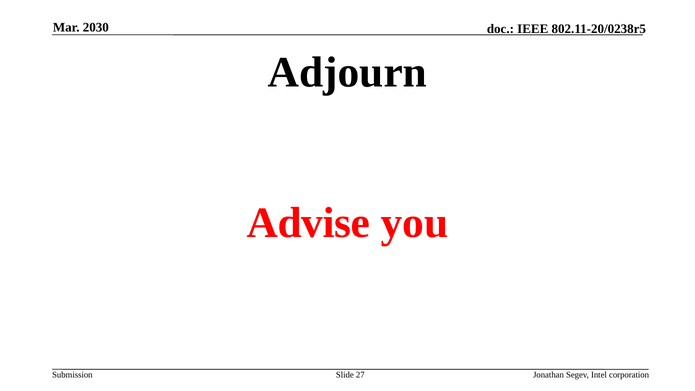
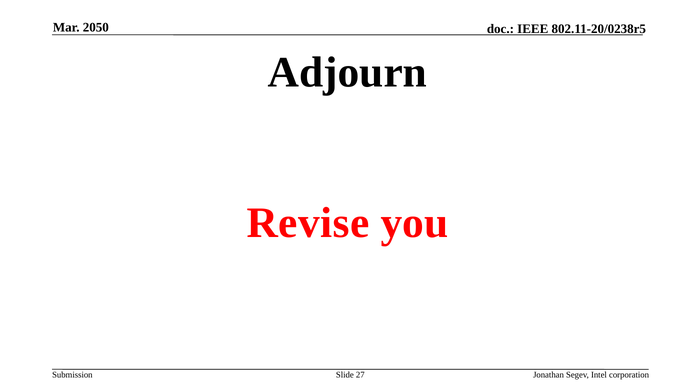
2030: 2030 -> 2050 (96, 28)
Advise: Advise -> Revise (308, 223)
